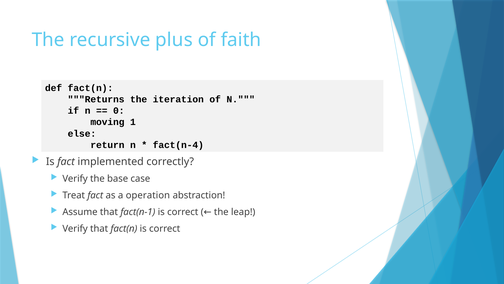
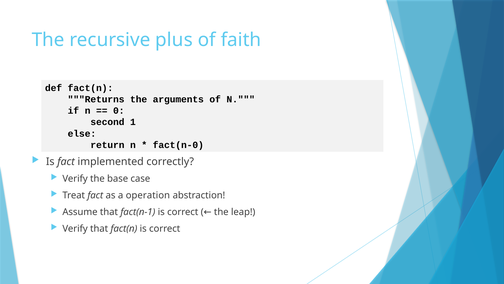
iteration: iteration -> arguments (178, 99)
moving: moving -> second (107, 122)
fact(n-4: fact(n-4 -> fact(n-0 (178, 145)
